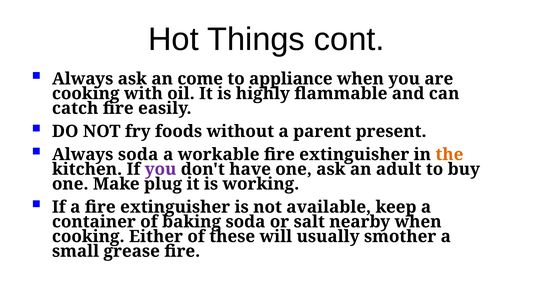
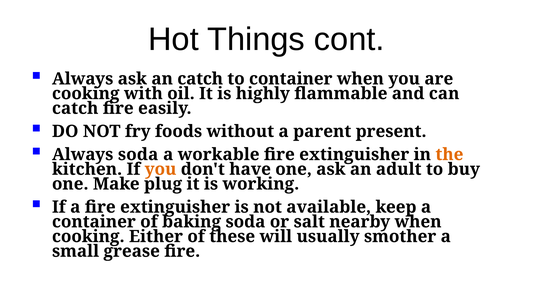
an come: come -> catch (200, 79)
to appliance: appliance -> container (291, 79)
you colour: purple -> orange (161, 169)
